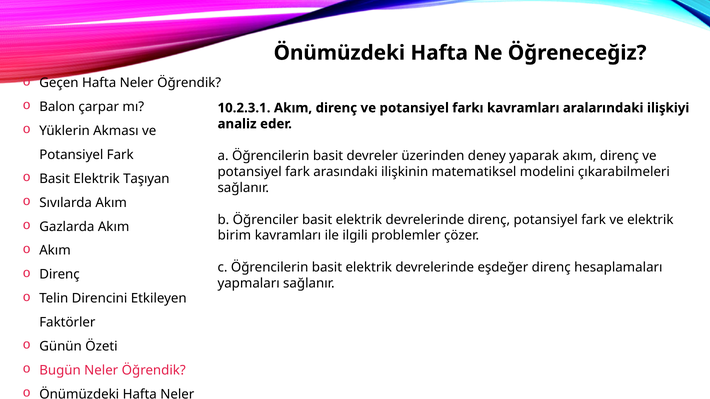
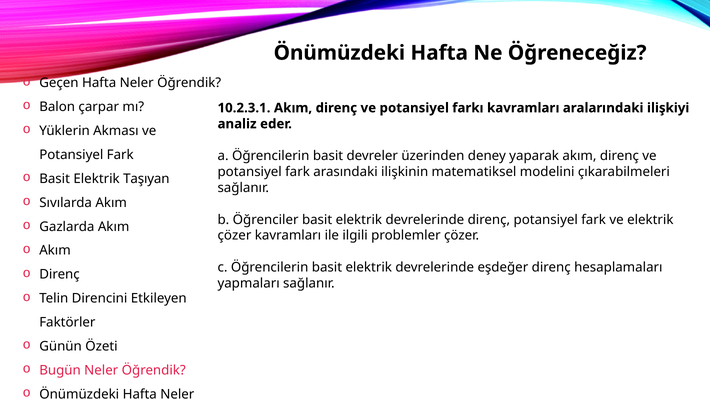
birim: birim -> çözer (234, 236)
